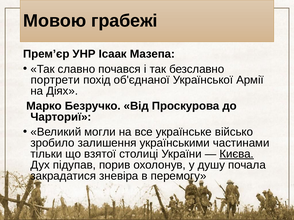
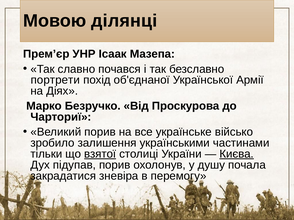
грабежі: грабежі -> ділянці (124, 21)
Великий могли: могли -> порив (100, 132)
взятої underline: none -> present (100, 154)
